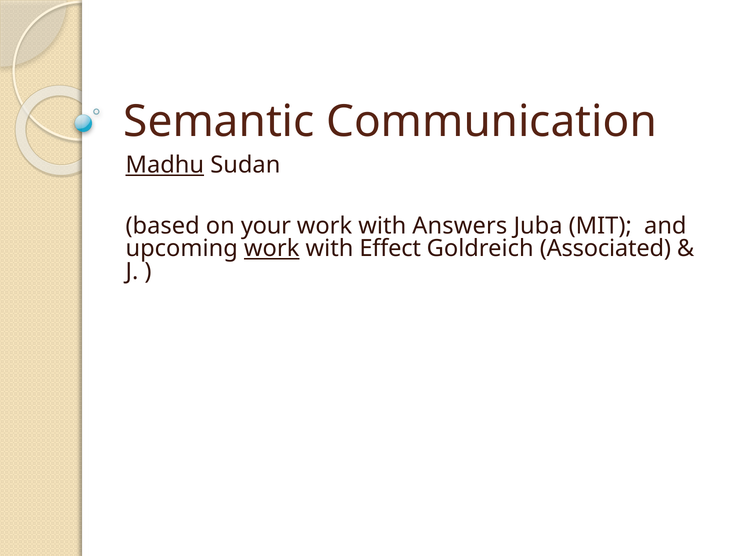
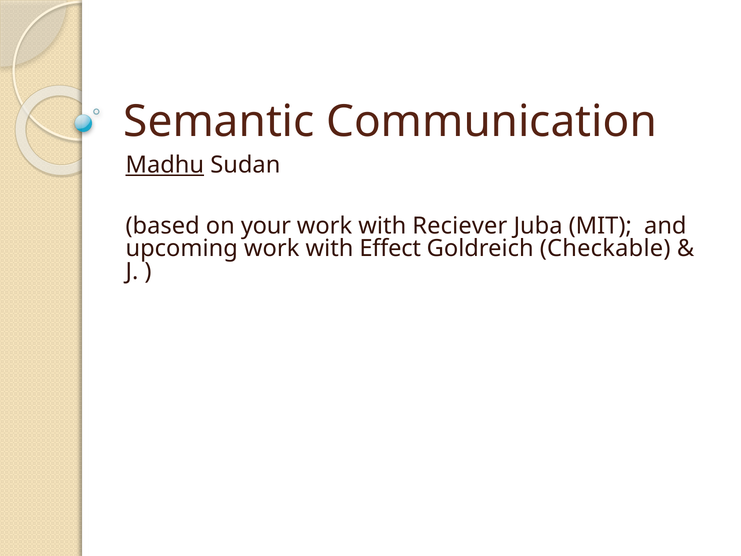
Answers: Answers -> Reciever (460, 226)
work underline: present -> none (272, 248)
Associated: Associated -> Checkable (605, 248)
